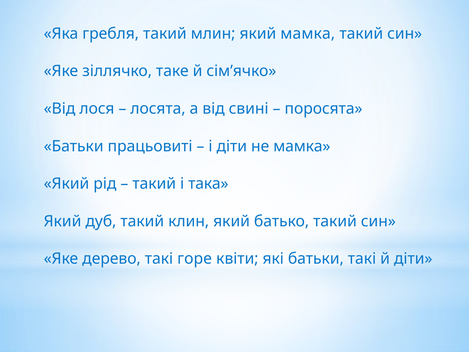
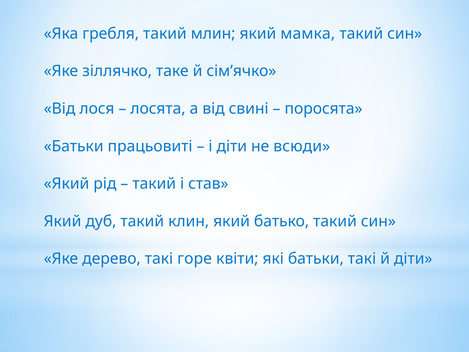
не мамка: мамка -> всюди (302, 146)
така: така -> став (208, 184)
